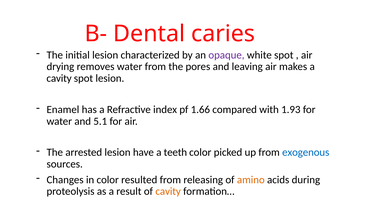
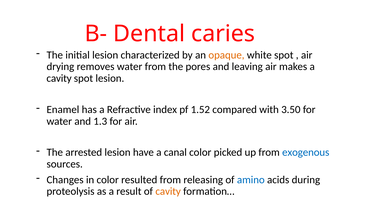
opaque colour: purple -> orange (226, 55)
1.66: 1.66 -> 1.52 (200, 110)
1.93: 1.93 -> 3.50 (291, 110)
5.1: 5.1 -> 1.3 (100, 121)
teeth: teeth -> canal (175, 153)
amino colour: orange -> blue (251, 180)
